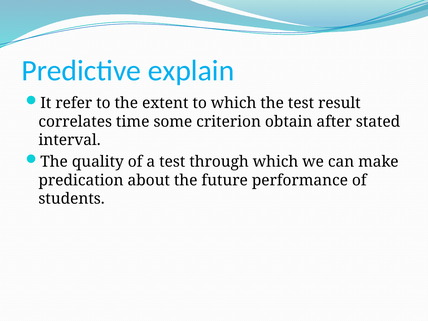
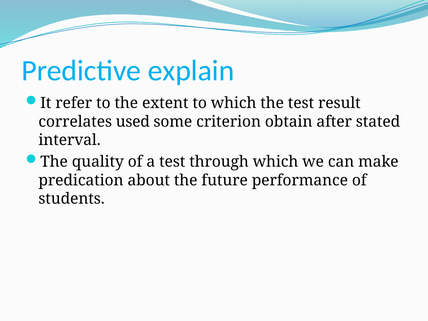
time: time -> used (133, 122)
